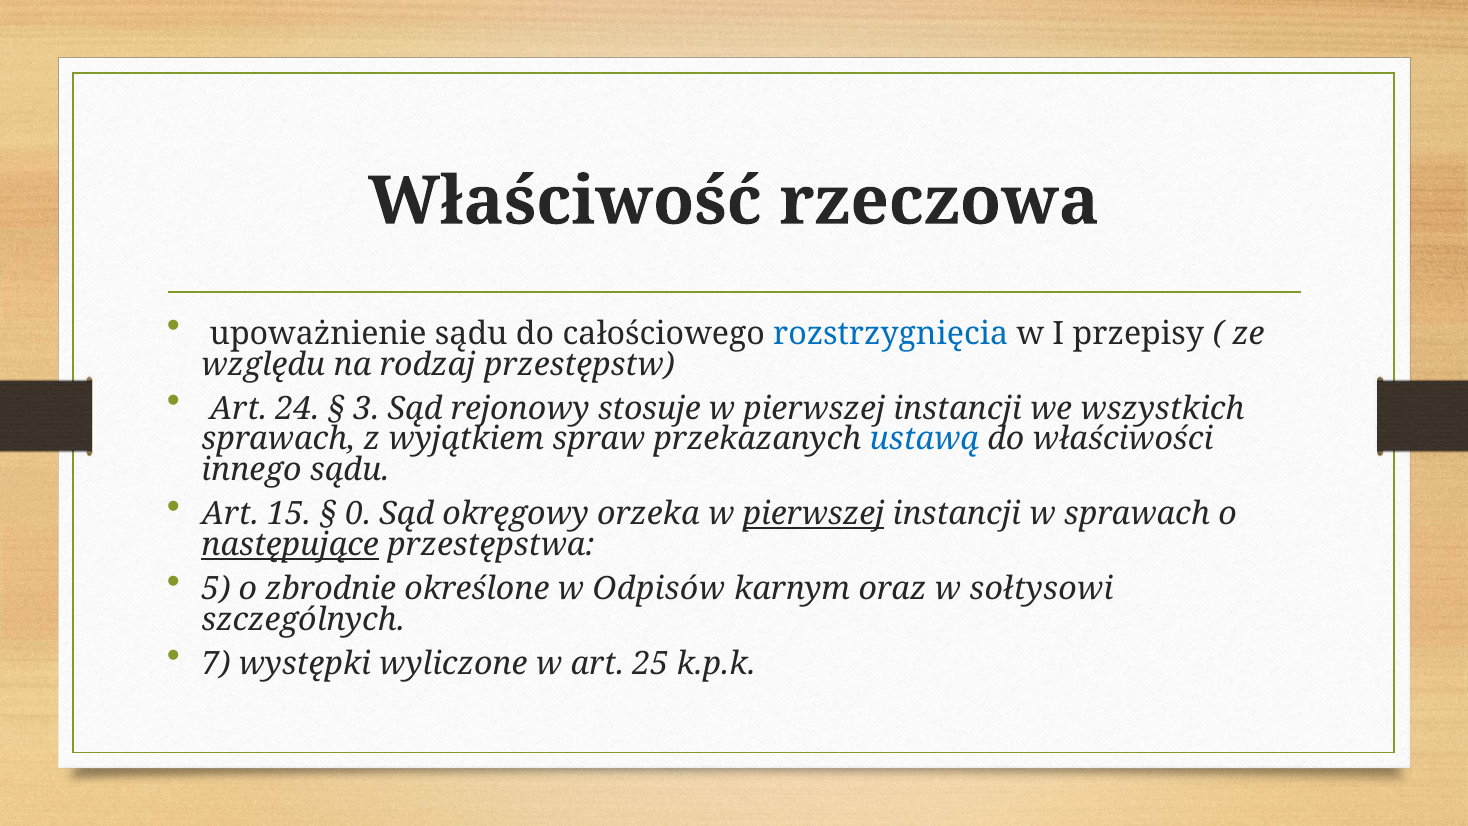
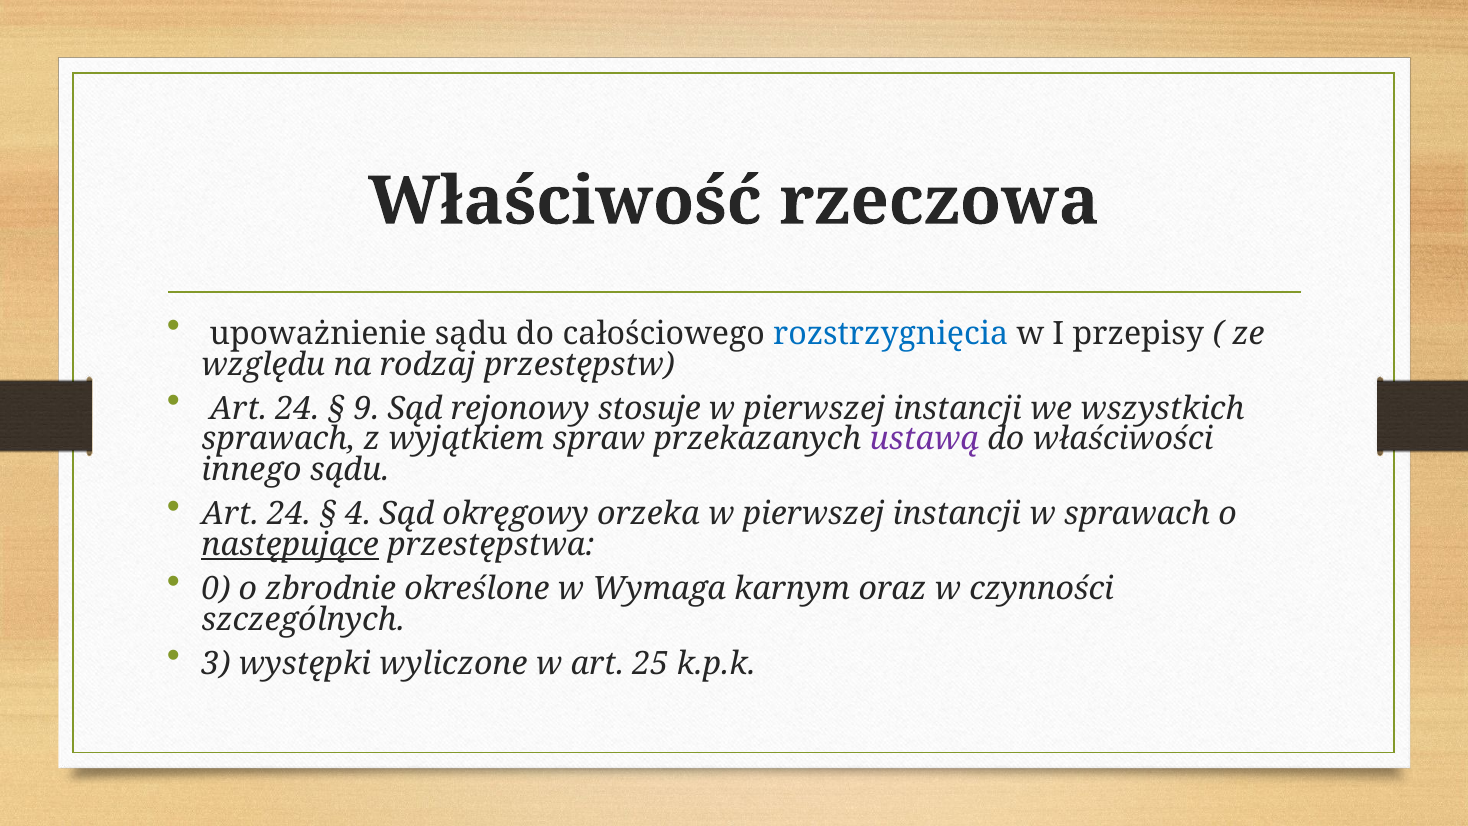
3: 3 -> 9 (366, 408)
ustawą colour: blue -> purple (924, 439)
15: 15 -> 24 (289, 514)
0: 0 -> 4 (358, 514)
pierwszej underline: present -> none (813, 514)
5: 5 -> 0 (216, 589)
Odpisów: Odpisów -> Wymaga (659, 589)
sołtysowi: sołtysowi -> czynności (1042, 589)
7: 7 -> 3 (216, 664)
